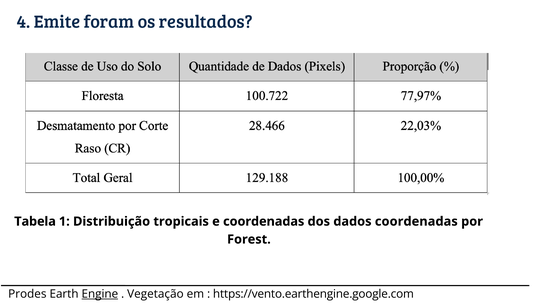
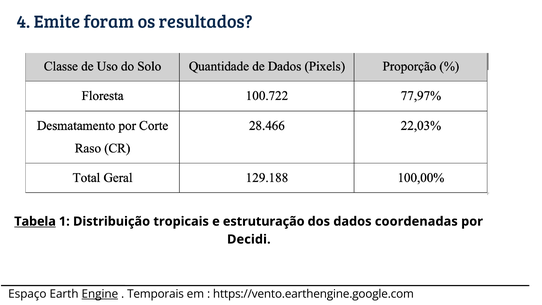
Tabela underline: none -> present (35, 221)
e coordenadas: coordenadas -> estruturação (264, 221)
Forest: Forest -> Decidi (249, 239)
Prodes: Prodes -> Espaço (27, 294)
Vegetação: Vegetação -> Temporais (156, 294)
